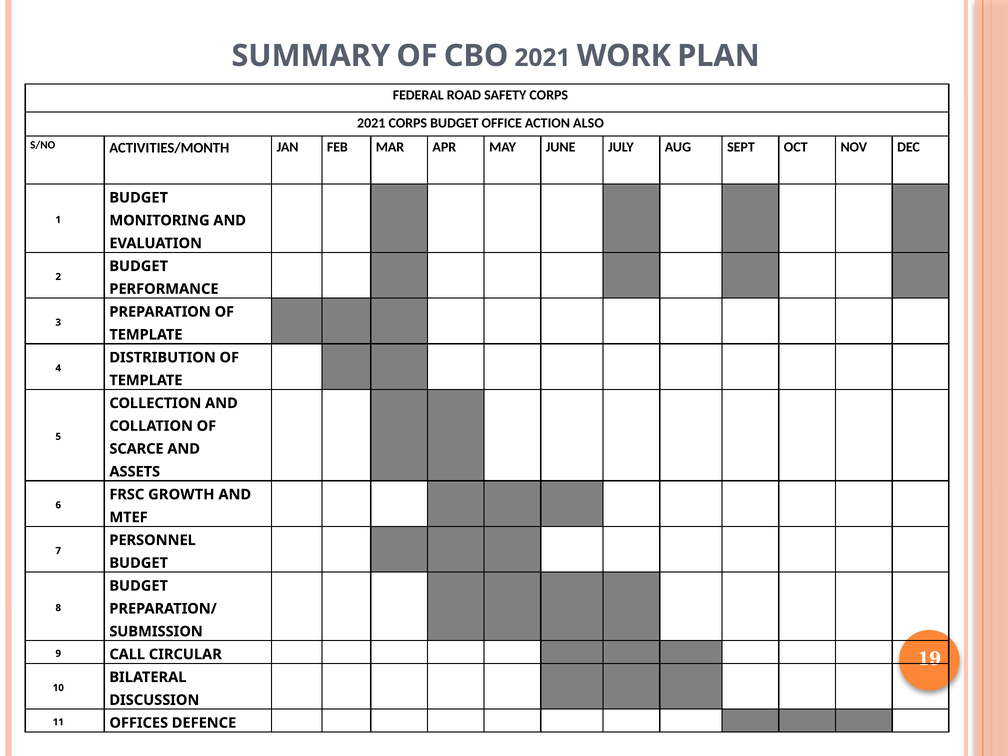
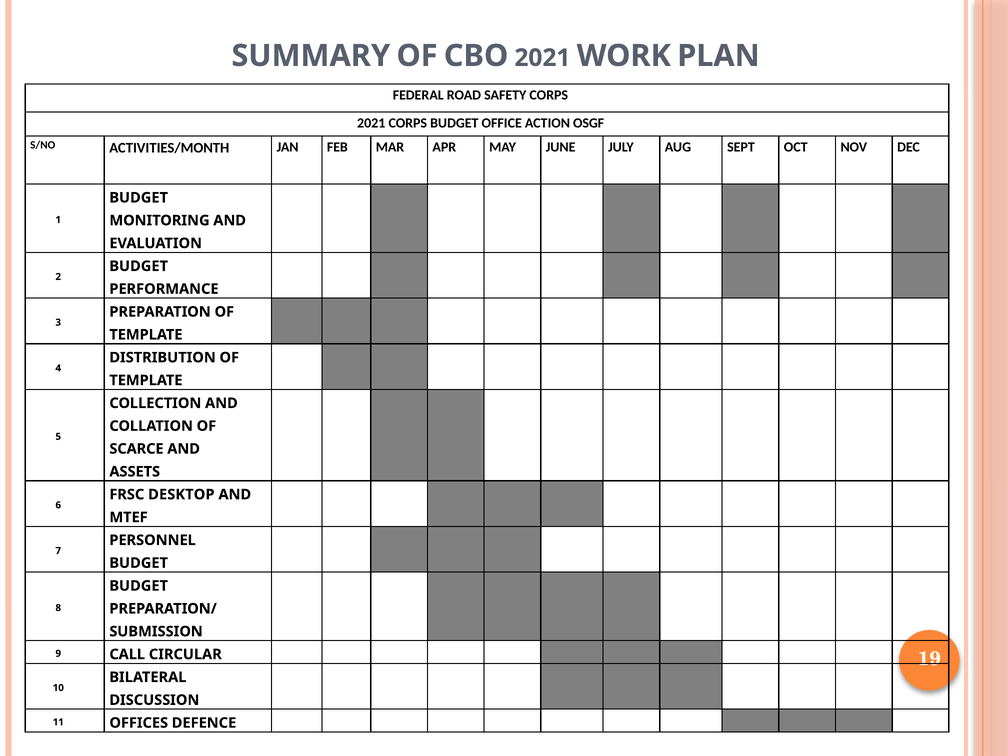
ALSO: ALSO -> OSGF (589, 123)
GROWTH: GROWTH -> DESKTOP (181, 495)
